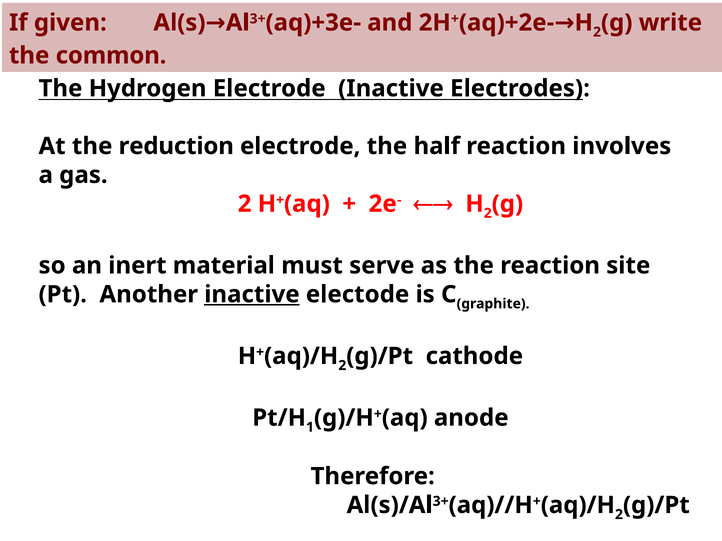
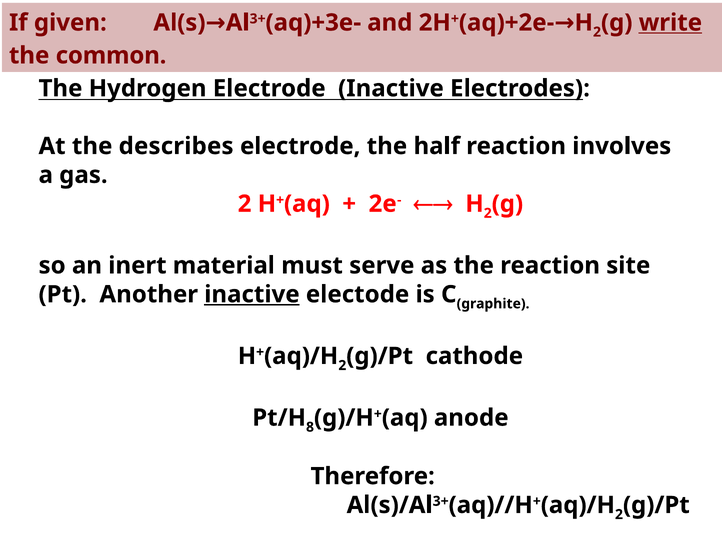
write underline: none -> present (670, 23)
reduction: reduction -> describes (176, 146)
1: 1 -> 8 (310, 427)
